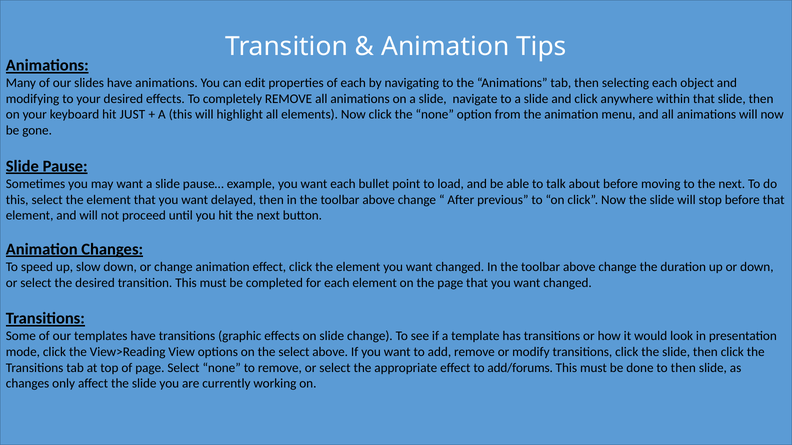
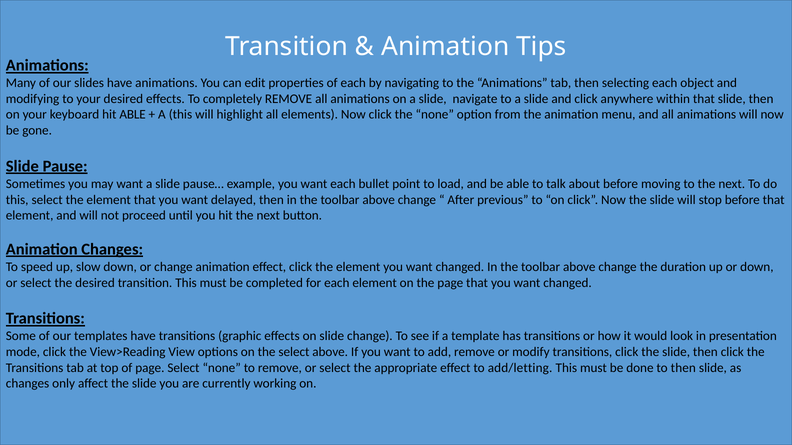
hit JUST: JUST -> ABLE (133, 115)
add/forums: add/forums -> add/letting (520, 368)
